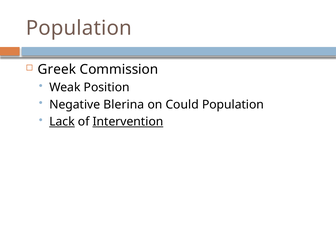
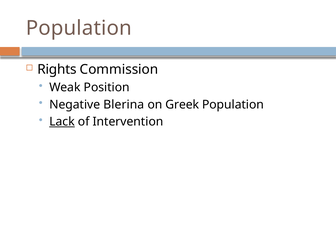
Greek: Greek -> Rights (57, 70)
Could: Could -> Greek (182, 105)
Intervention underline: present -> none (128, 122)
